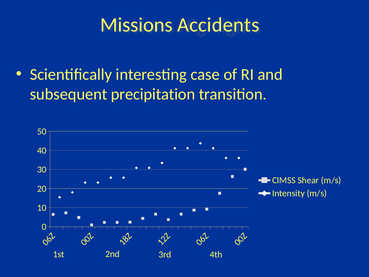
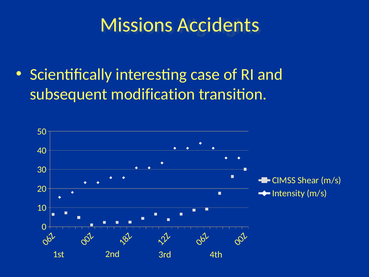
precipitation: precipitation -> modification (153, 94)
